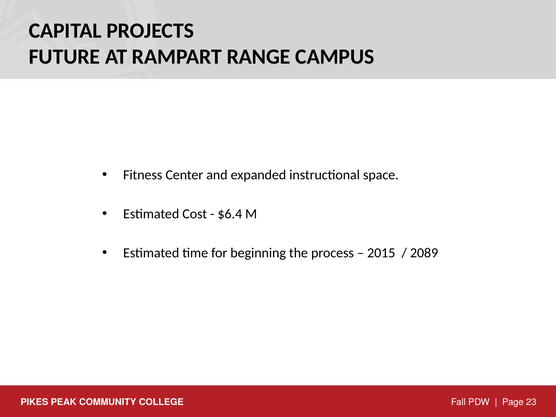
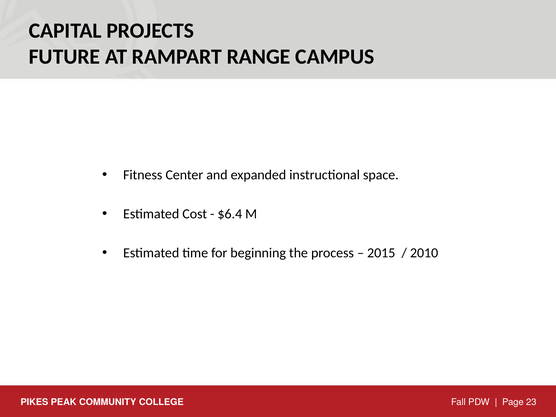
2089: 2089 -> 2010 (424, 253)
